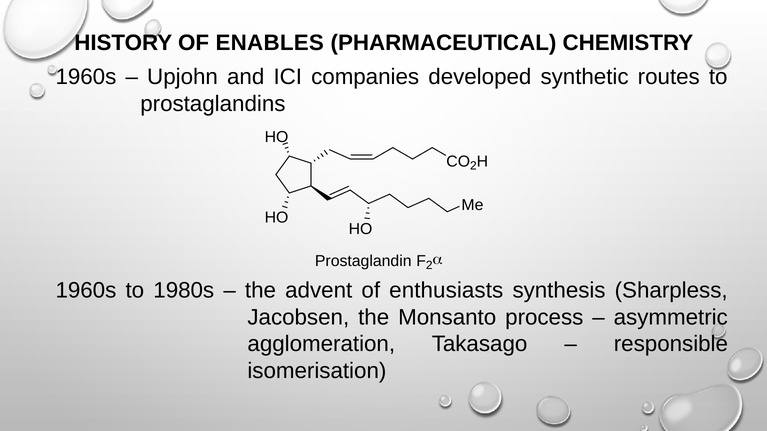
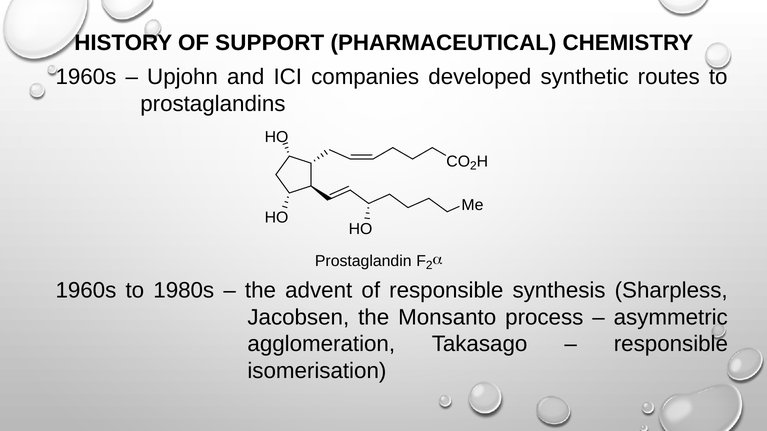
ENABLES: ENABLES -> SUPPORT (270, 43)
of enthusiasts: enthusiasts -> responsible (446, 291)
